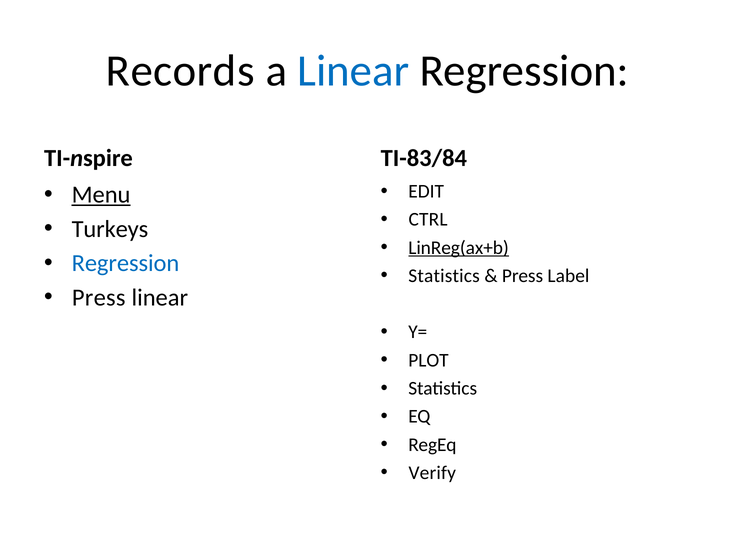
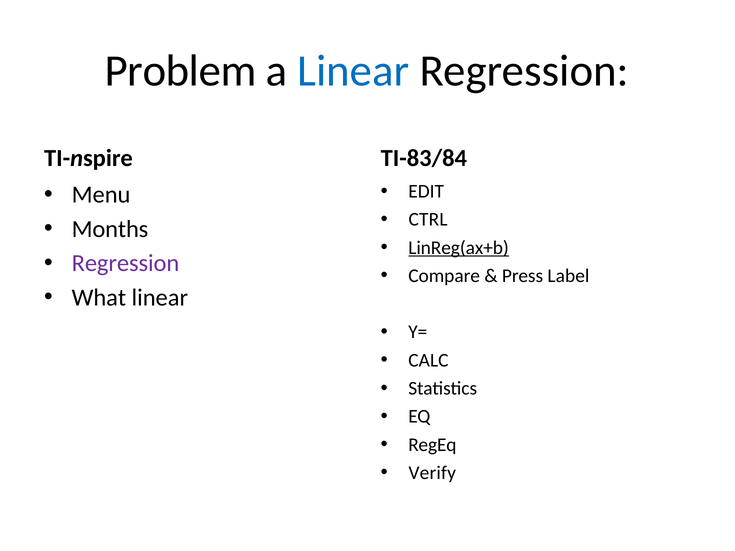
Records: Records -> Problem (181, 71)
Menu underline: present -> none (101, 195)
Turkeys: Turkeys -> Months (110, 229)
Regression colour: blue -> purple (125, 263)
Statistics: Statistics -> Compare (444, 276)
Press: Press -> What (99, 298)
PLOT: PLOT -> CALC (428, 360)
